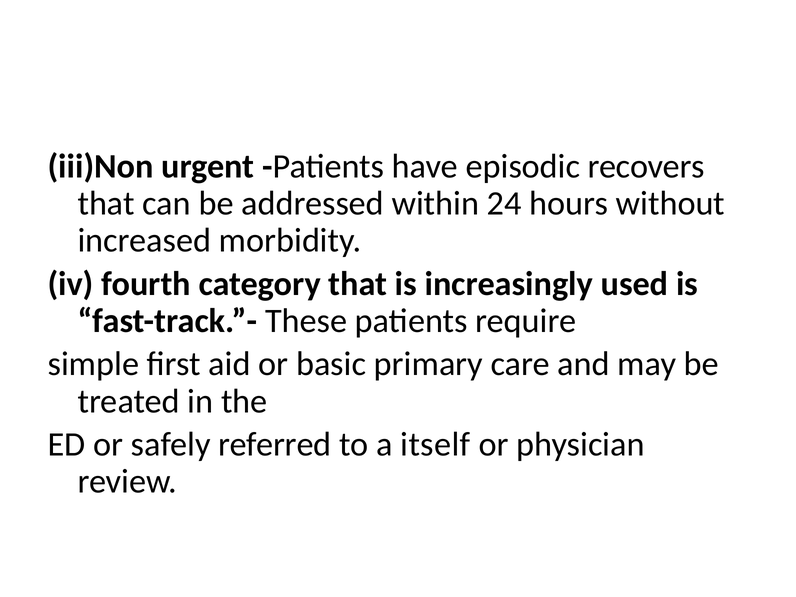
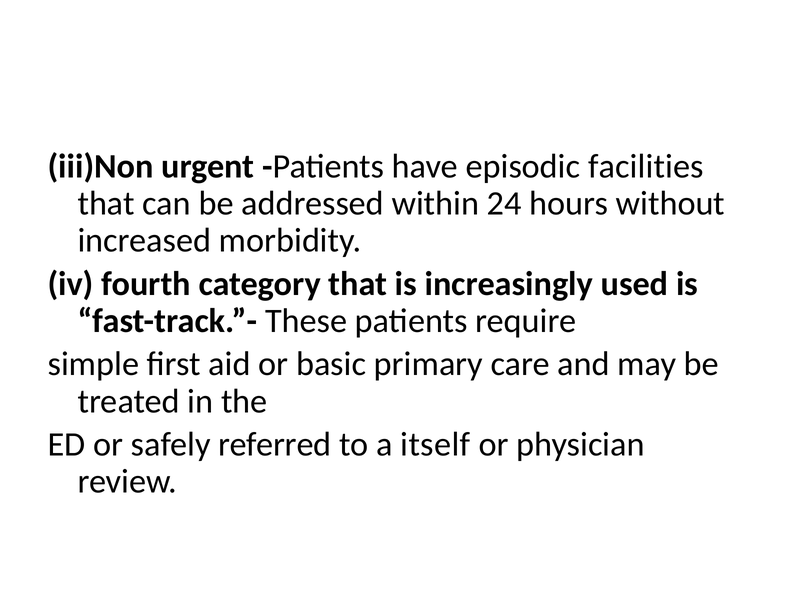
recovers: recovers -> facilities (646, 166)
